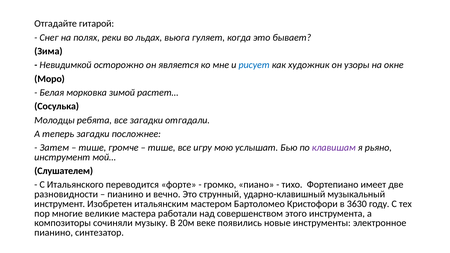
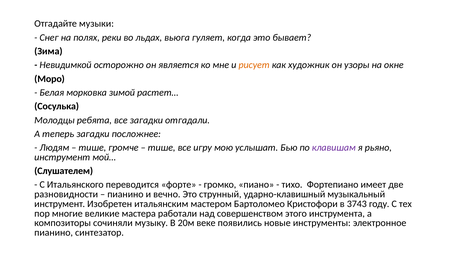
гитарой: гитарой -> музыки (96, 24)
рисует colour: blue -> orange (254, 65)
Затем: Затем -> Людям (54, 148)
3630: 3630 -> 3743 (357, 204)
